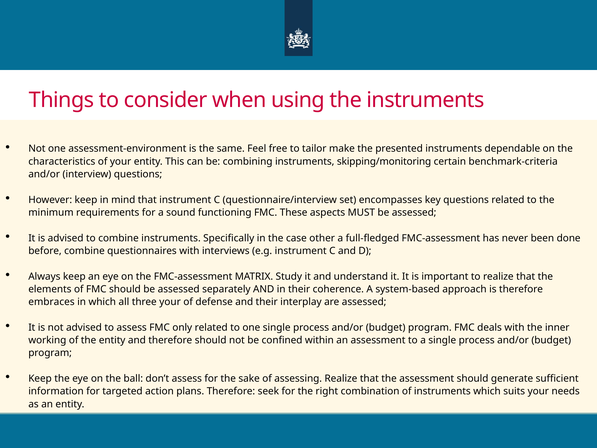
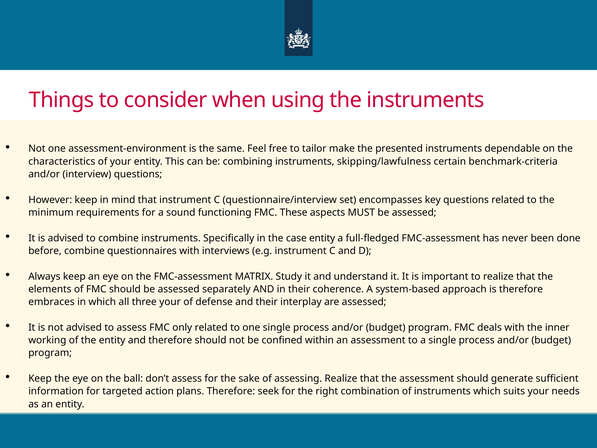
skipping/monitoring: skipping/monitoring -> skipping/lawfulness (384, 161)
case other: other -> entity (322, 238)
